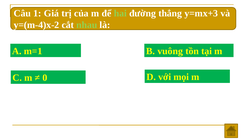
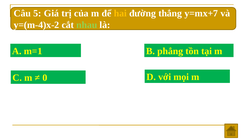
1: 1 -> 5 (37, 13)
hai colour: light green -> yellow (120, 13)
y=mx+3: y=mx+3 -> y=mx+7 (201, 13)
vuông: vuông -> phẳng (170, 51)
